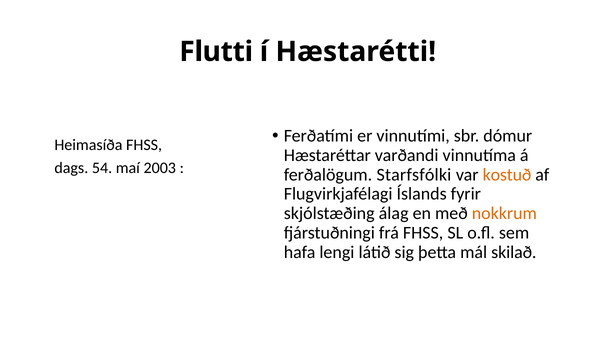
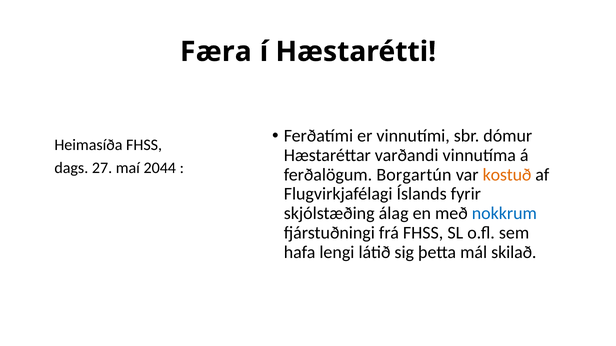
Flutti: Flutti -> Færa (216, 52)
54: 54 -> 27 (102, 168)
2003: 2003 -> 2044 (160, 168)
Starfsfólki: Starfsfólki -> Borgartún (414, 175)
nokkrum colour: orange -> blue (504, 214)
